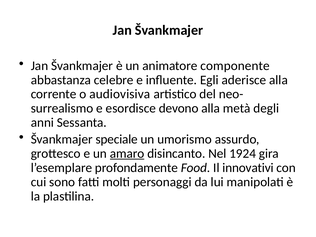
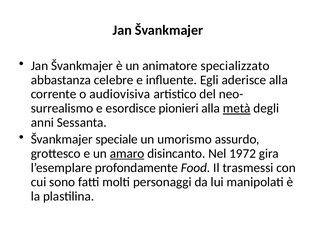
componente: componente -> specializzato (235, 66)
devono: devono -> pionieri (179, 108)
metà underline: none -> present (237, 108)
1924: 1924 -> 1972 (243, 154)
innovativi: innovativi -> trasmessi (248, 168)
